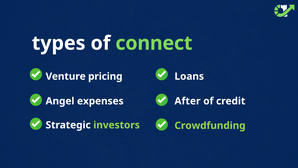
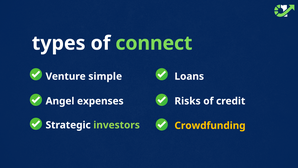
pricing: pricing -> simple (105, 76)
After: After -> Risks (188, 101)
Crowdfunding colour: light green -> yellow (210, 125)
